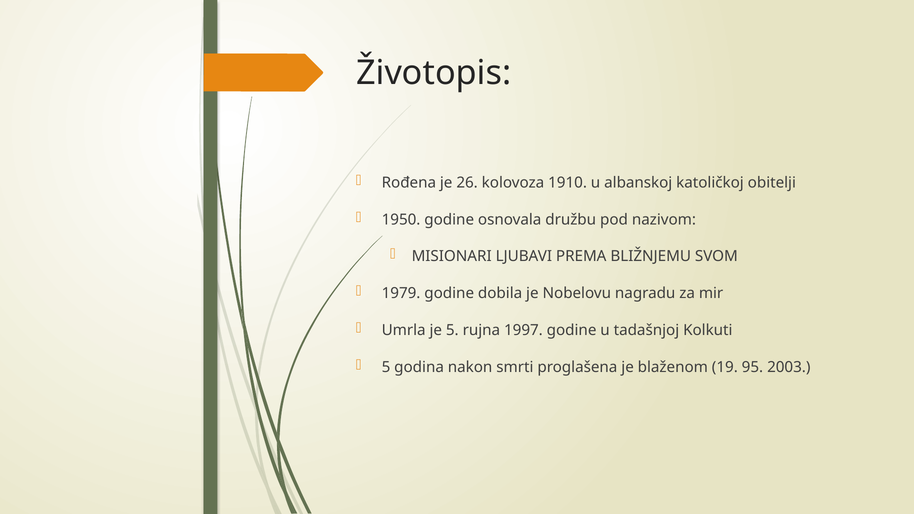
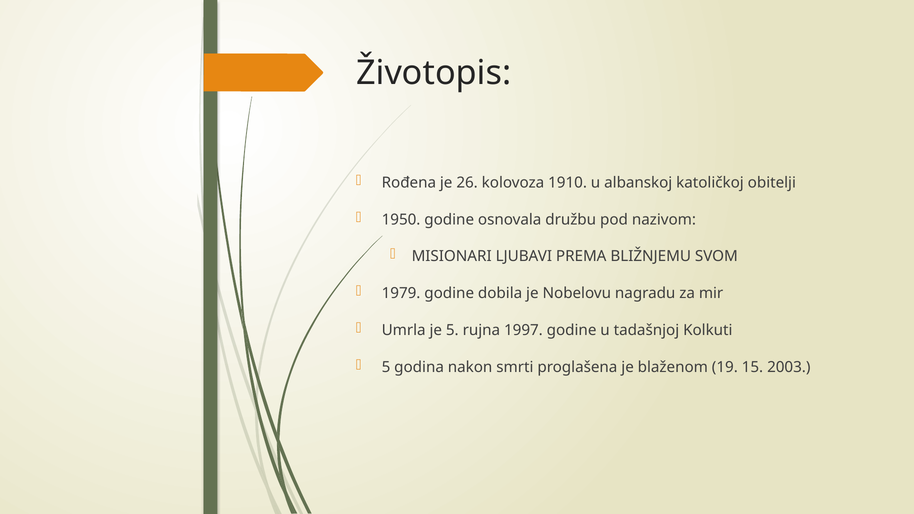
95: 95 -> 15 (752, 367)
